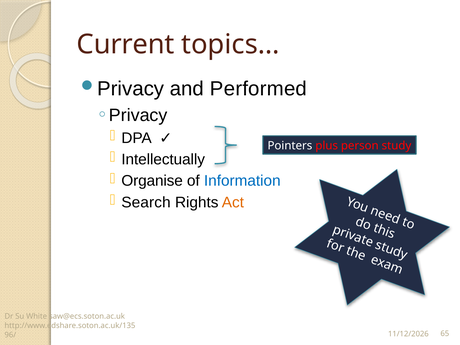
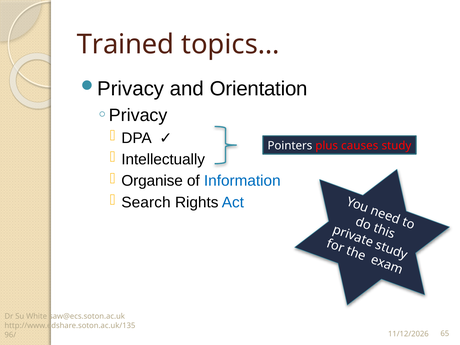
Current: Current -> Trained (125, 44)
Performed: Performed -> Orientation (259, 89)
person: person -> causes (360, 146)
Act colour: orange -> blue (233, 202)
